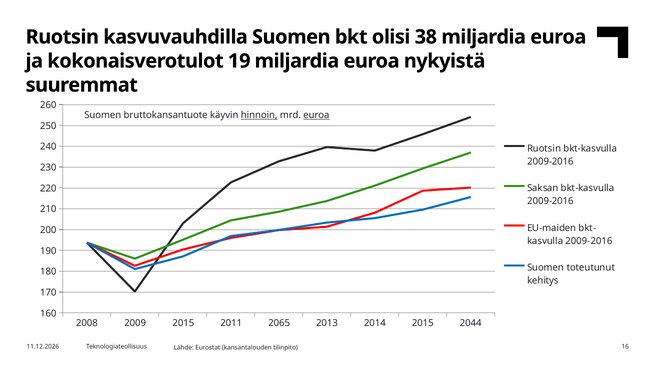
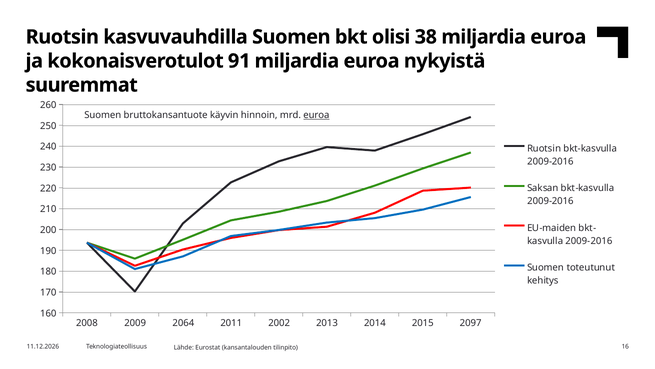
19: 19 -> 91 (239, 61)
hinnoin underline: present -> none (259, 115)
2009 2015: 2015 -> 2064 (183, 323)
2065: 2065 -> 2002 (279, 323)
2044: 2044 -> 2097 (471, 323)
